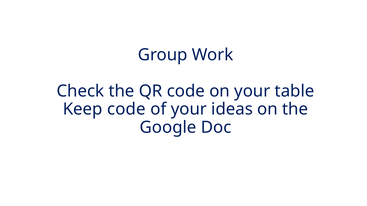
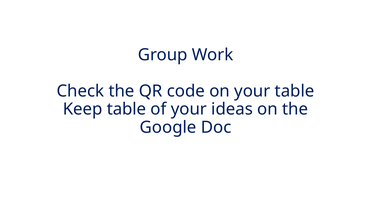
Keep code: code -> table (127, 109)
